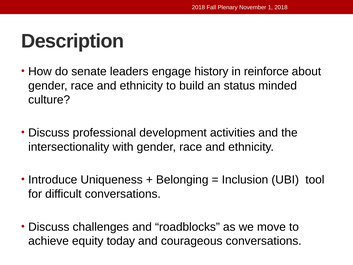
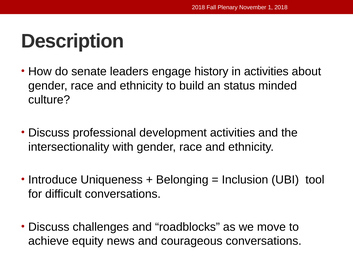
in reinforce: reinforce -> activities (266, 71)
today: today -> news (121, 241)
